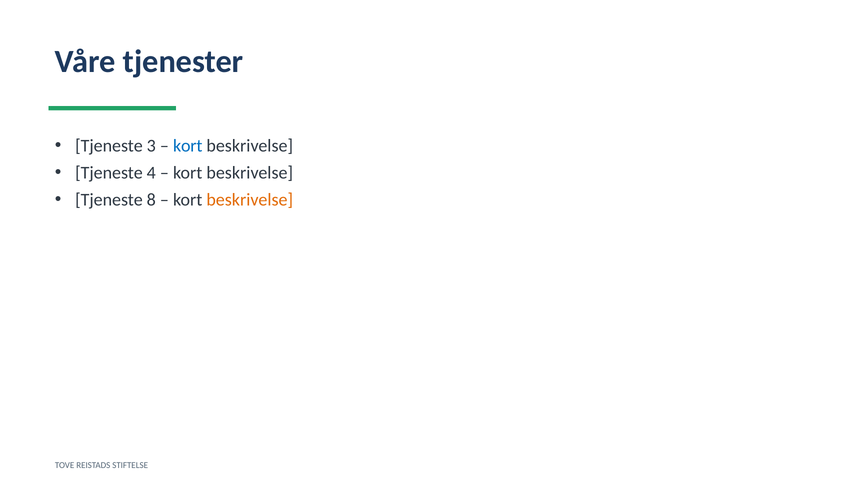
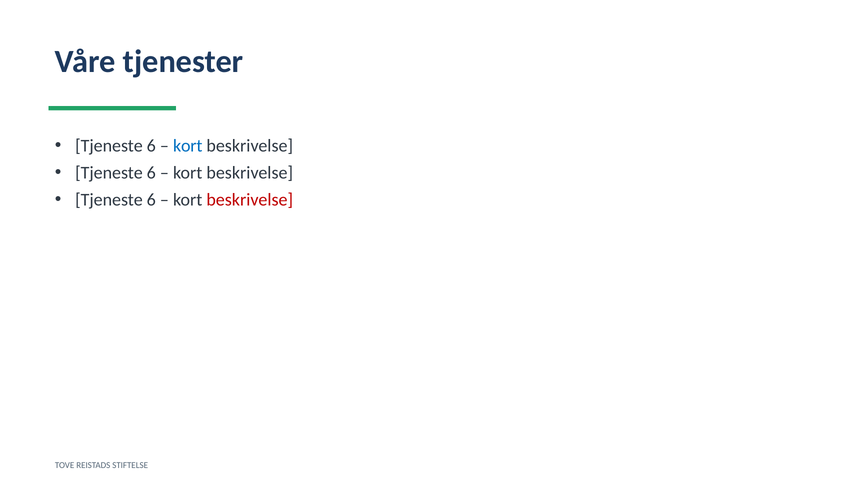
3: 3 -> 6 (151, 146)
4: 4 -> 6 (151, 173)
8: 8 -> 6 (151, 200)
beskrivelse colour: orange -> red (250, 200)
